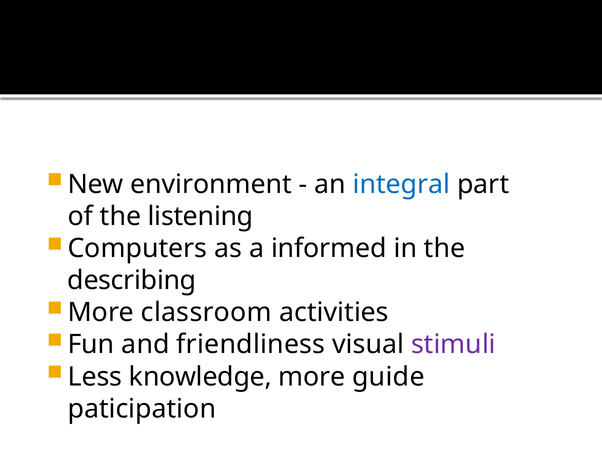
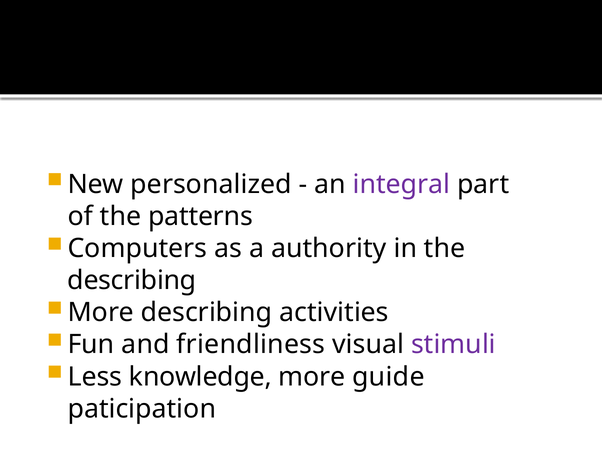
environment: environment -> personalized (211, 184)
integral colour: blue -> purple (402, 184)
listening: listening -> patterns (201, 217)
informed: informed -> authority (329, 249)
More classroom: classroom -> describing (207, 313)
